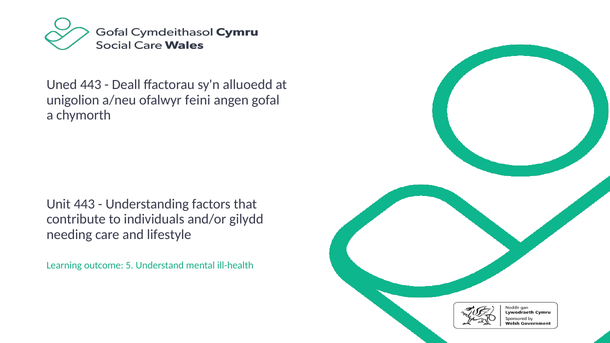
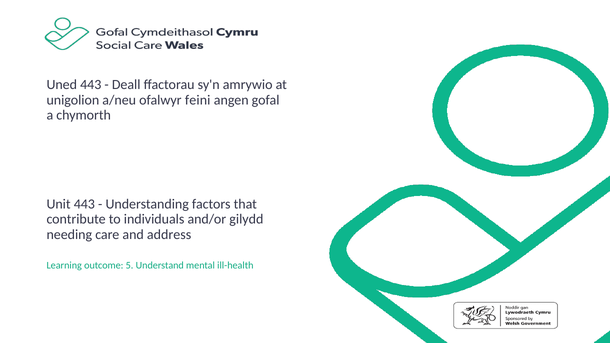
alluoedd: alluoedd -> amrywio (248, 85)
lifestyle: lifestyle -> address (169, 235)
